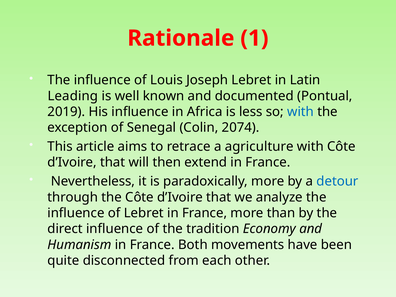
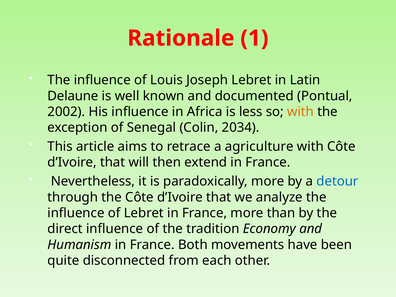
Leading: Leading -> Delaune (73, 96)
2019: 2019 -> 2002 (66, 112)
with colour: blue -> orange (301, 112)
2074: 2074 -> 2034 (241, 128)
